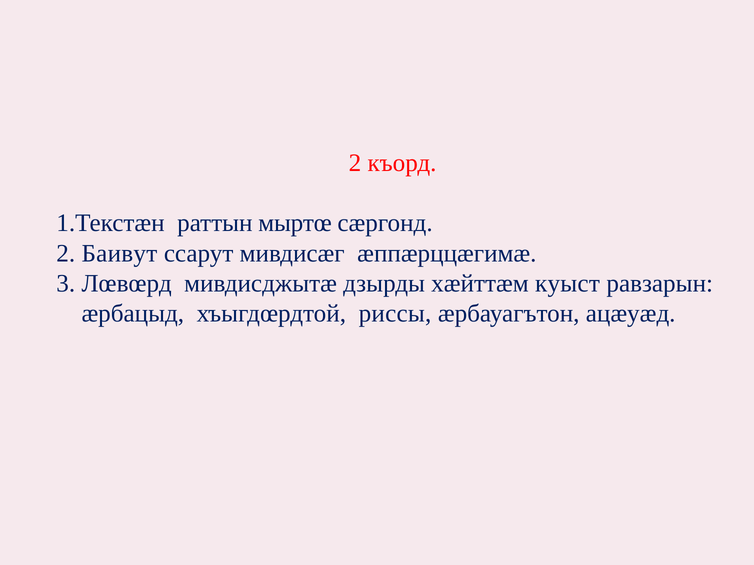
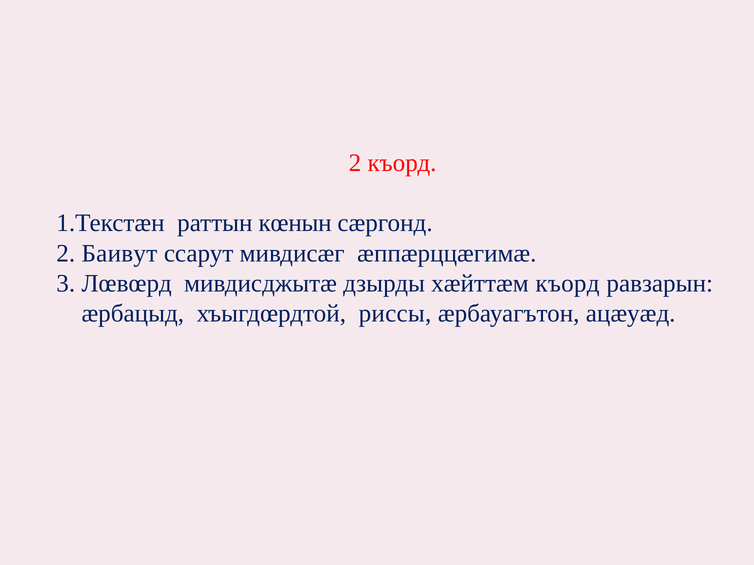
мыртœ: мыртœ -> кœнын (295, 223)
хæйттæм куыст: куыст -> къорд (567, 284)
